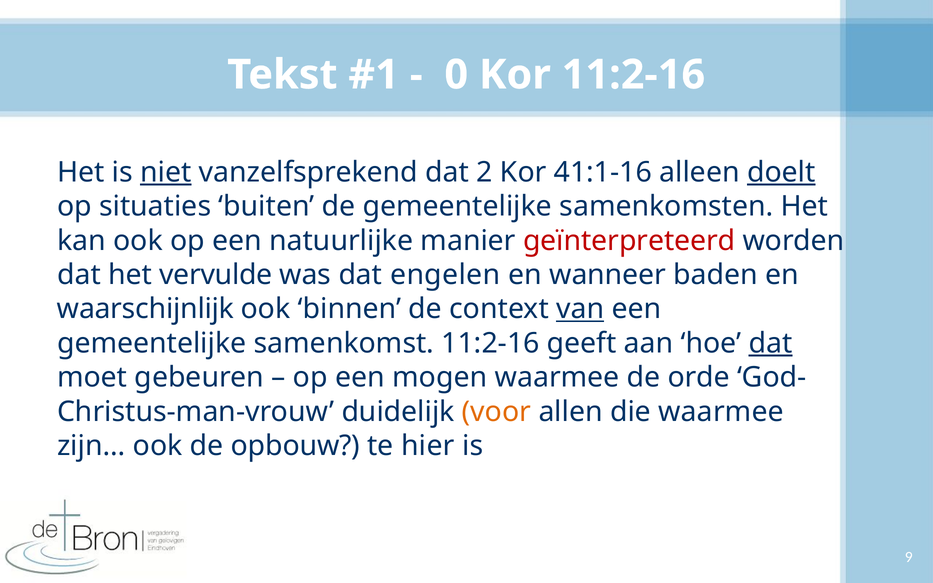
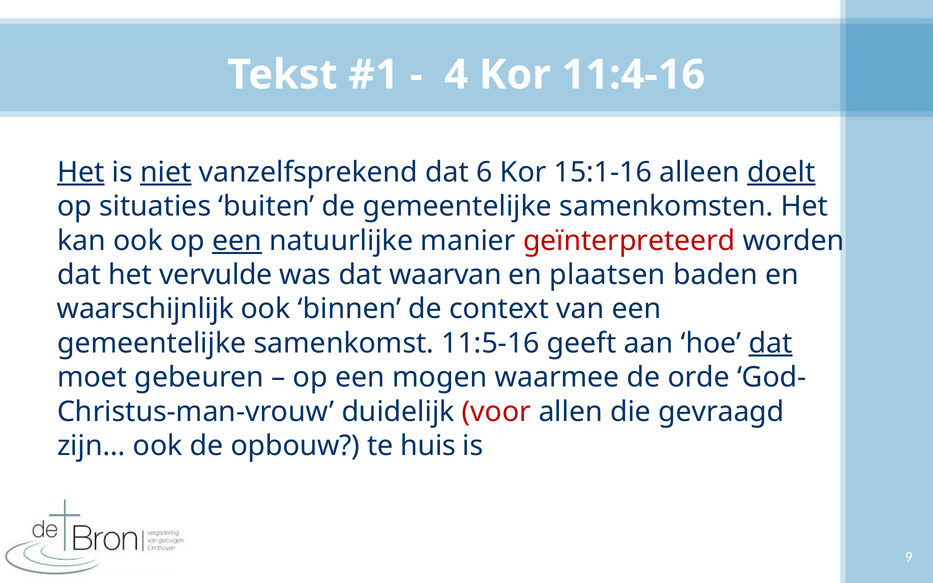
0: 0 -> 4 (456, 75)
Kor 11:2-16: 11:2-16 -> 11:4-16 (633, 75)
Het underline: none -> present (81, 172)
2: 2 -> 6 (484, 172)
41:1-16: 41:1-16 -> 15:1-16 (603, 172)
een underline: none -> present (237, 241)
engelen: engelen -> waarvan (445, 275)
wanneer: wanneer -> plaatsen (607, 275)
van underline: present -> none (580, 309)
samenkomst 11:2-16: 11:2-16 -> 11:5-16 (491, 343)
voor colour: orange -> red (497, 412)
die waarmee: waarmee -> gevraagd (721, 412)
hier: hier -> huis (428, 446)
